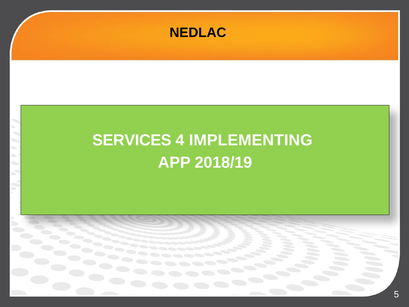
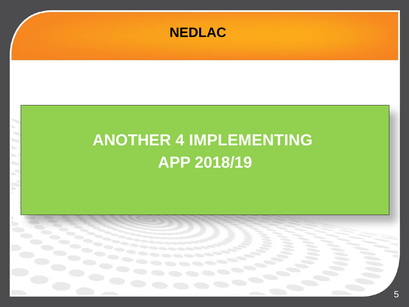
SERVICES: SERVICES -> ANOTHER (132, 140)
